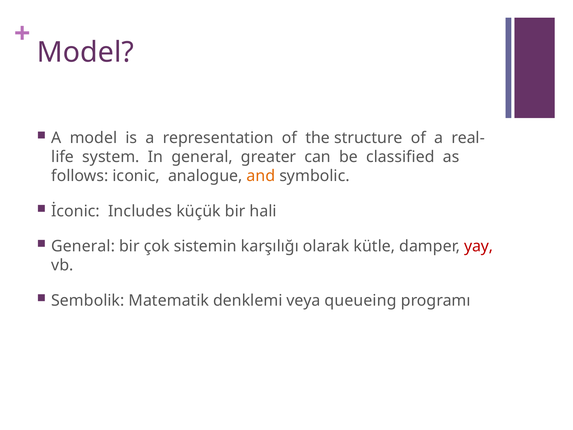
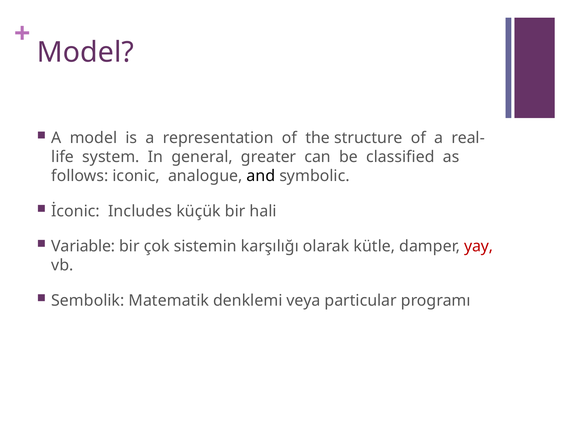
and colour: orange -> black (261, 176)
General: General -> Variable (83, 246)
queueing: queueing -> particular (361, 300)
